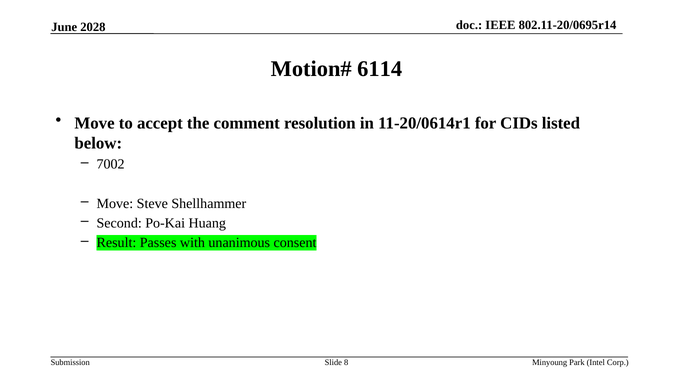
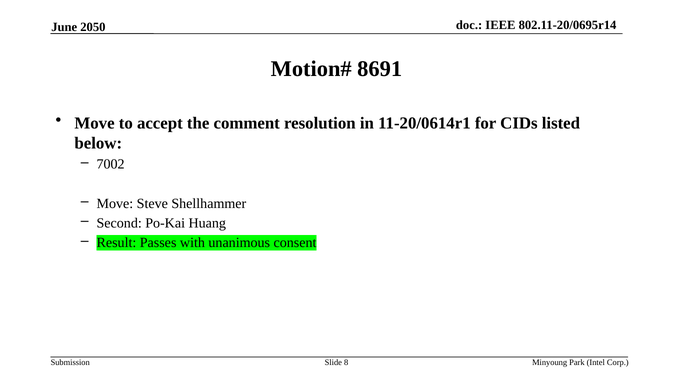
2028: 2028 -> 2050 (93, 27)
6114: 6114 -> 8691 (380, 69)
